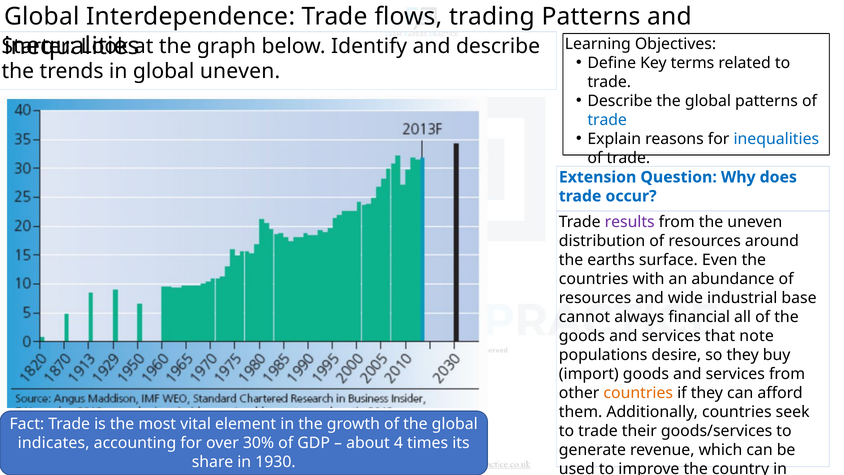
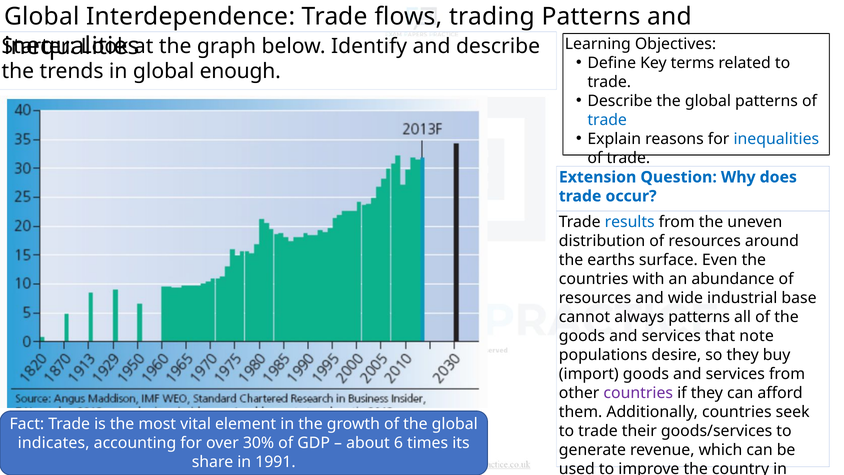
global uneven: uneven -> enough (240, 71)
results colour: purple -> blue (630, 222)
always financial: financial -> patterns (699, 317)
countries colour: orange -> purple (638, 393)
4: 4 -> 6 (398, 443)
1930: 1930 -> 1991 (275, 462)
